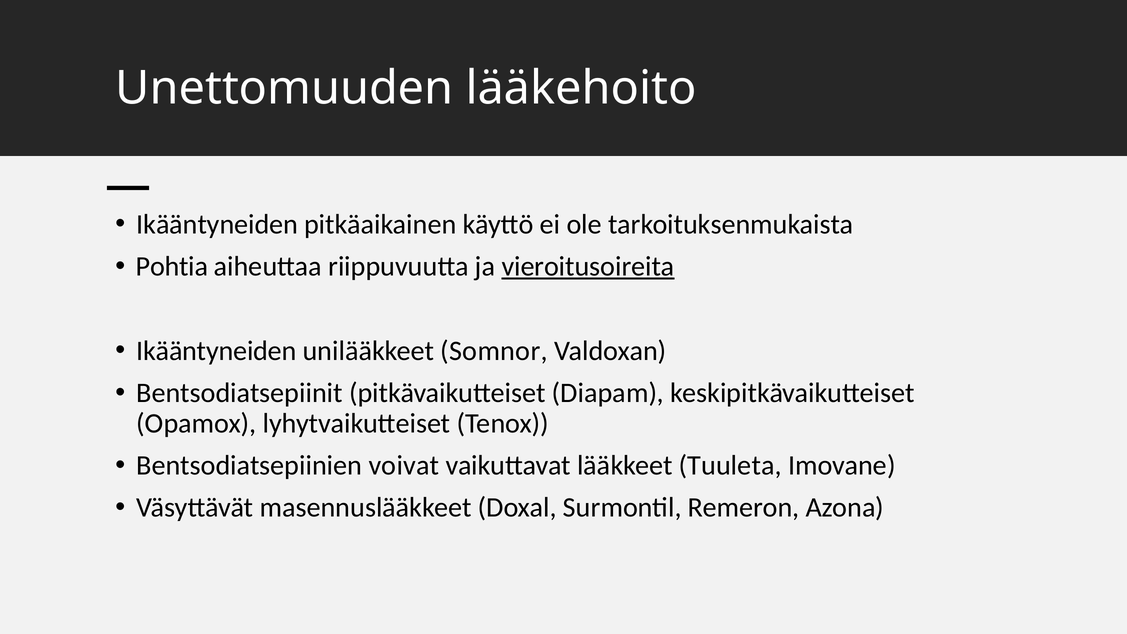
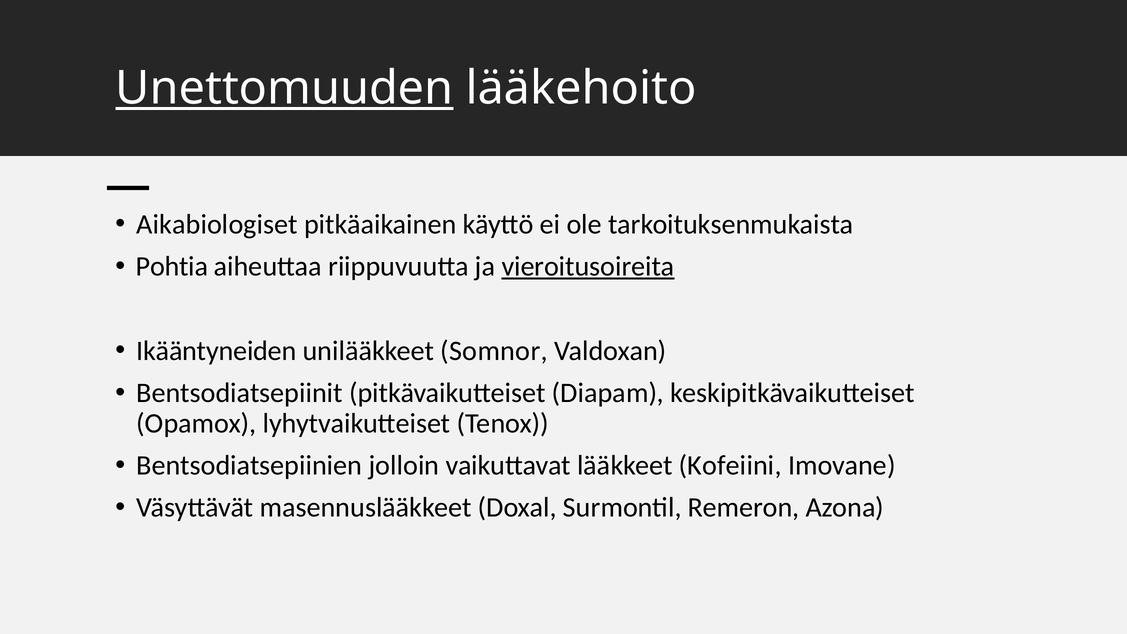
Unettomuuden underline: none -> present (284, 88)
Ikääntyneiden: Ikääntyneiden -> Aikabiologiset (217, 224)
voivat: voivat -> jolloin (404, 465)
Tuuleta: Tuuleta -> Kofeiini (730, 465)
